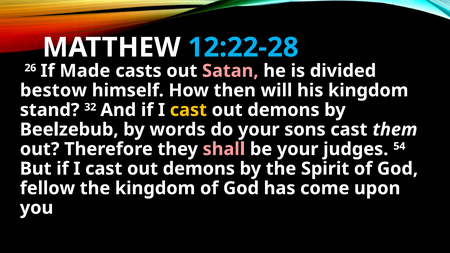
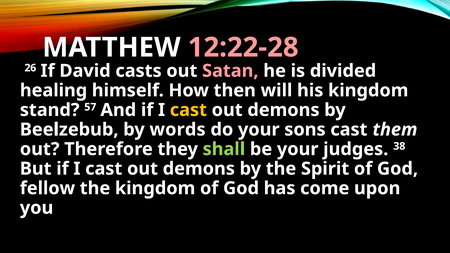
12:22-28 colour: light blue -> pink (243, 47)
Made: Made -> David (85, 71)
bestow: bestow -> healing (54, 90)
32: 32 -> 57 (90, 107)
shall colour: pink -> light green (224, 149)
54: 54 -> 38 (399, 146)
